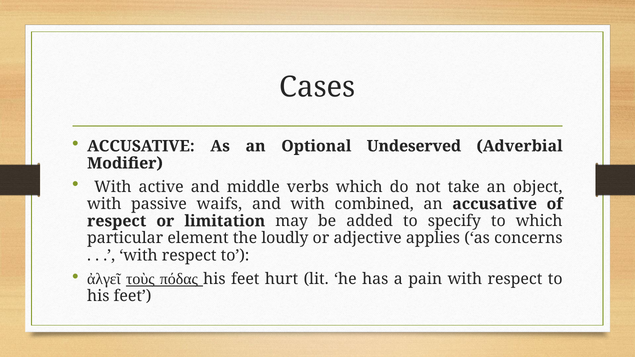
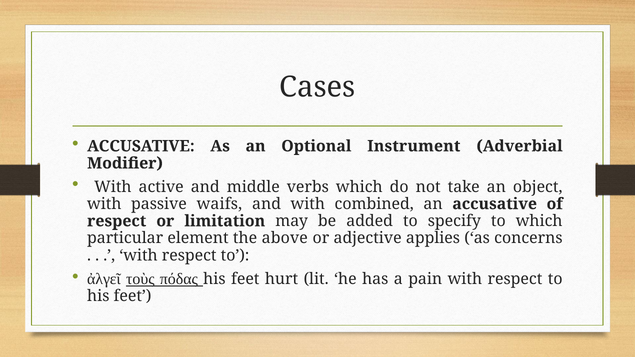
Undeserved: Undeserved -> Instrument (414, 146)
loudly: loudly -> above (285, 238)
